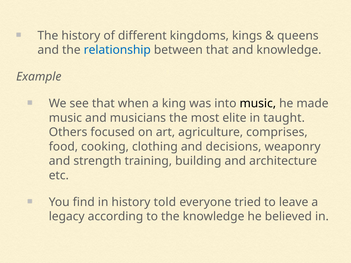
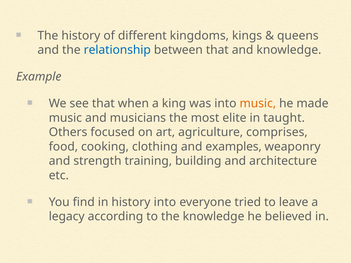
music colour: black -> orange (258, 104)
decisions: decisions -> examples (234, 147)
history told: told -> into (165, 202)
